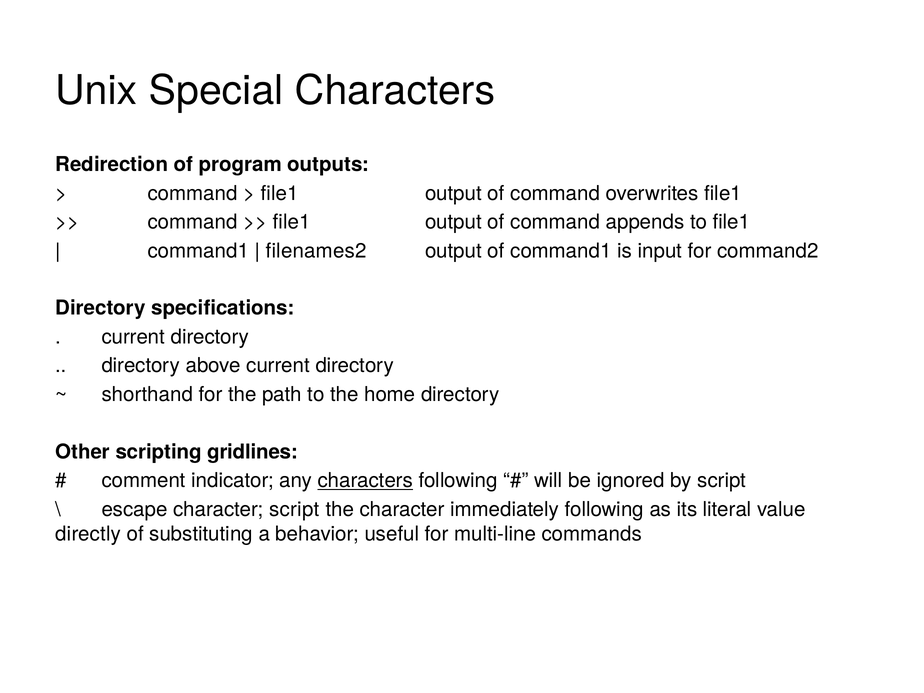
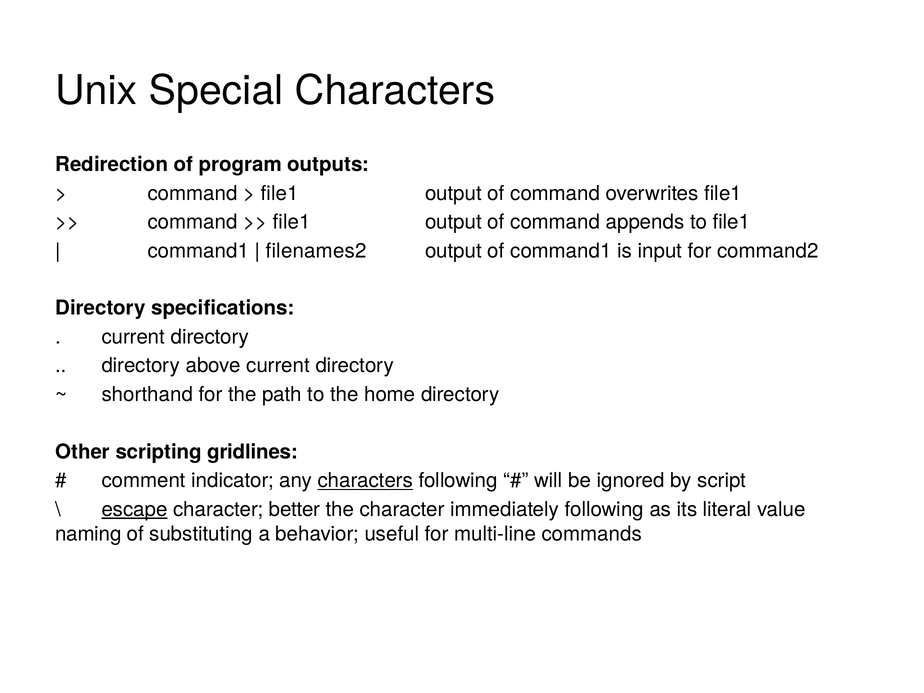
escape underline: none -> present (135, 509)
character script: script -> better (295, 509)
directly: directly -> naming (88, 534)
